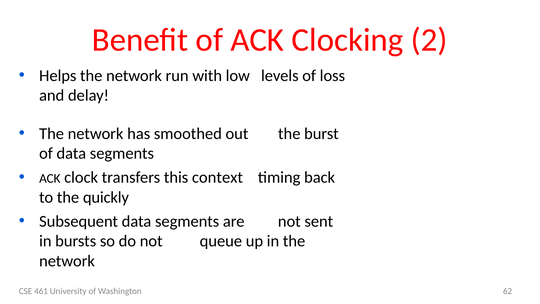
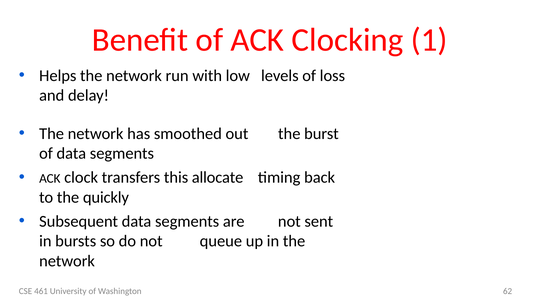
2: 2 -> 1 (429, 40)
context: context -> allocate (218, 177)
